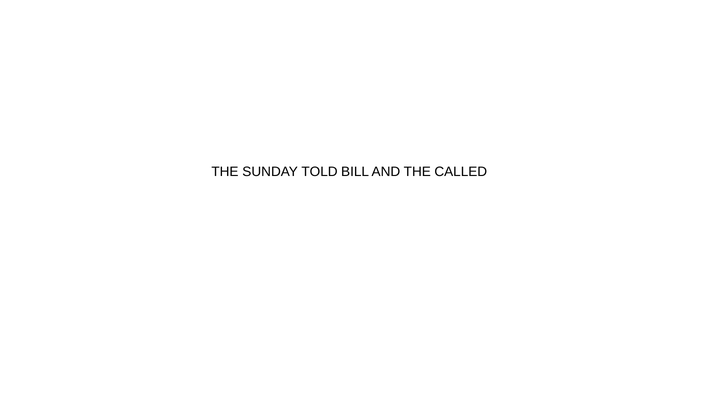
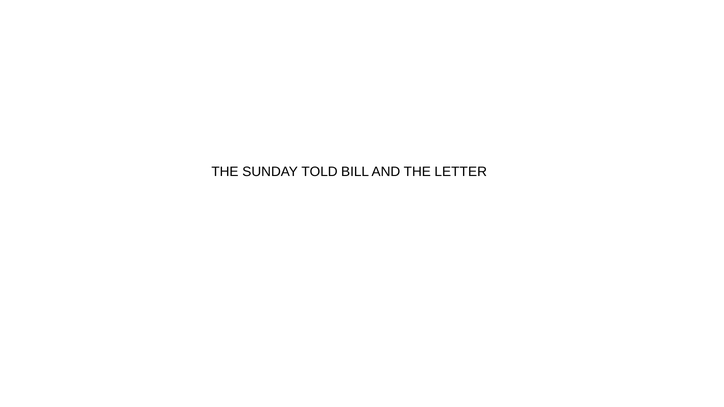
CALLED: CALLED -> LETTER (461, 172)
